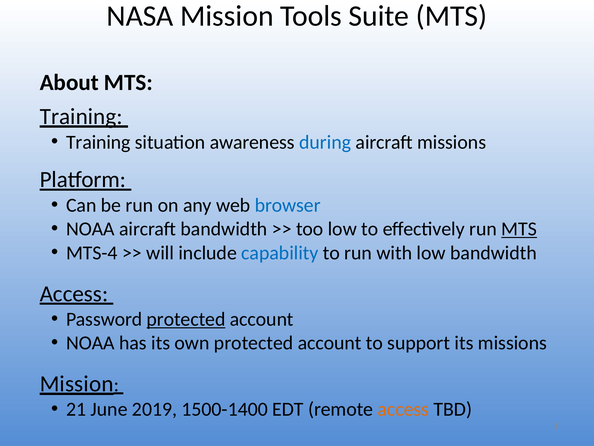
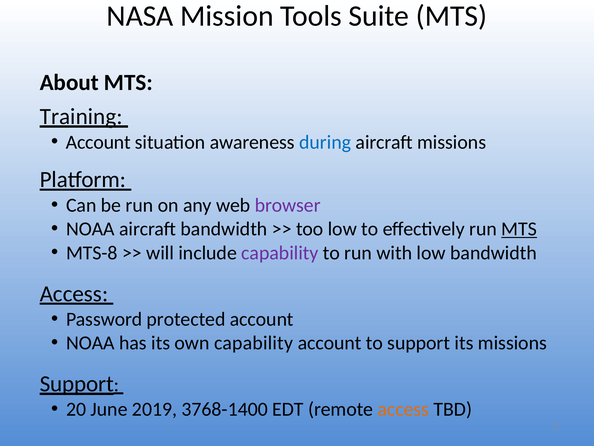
Training: Training -> Account (98, 142)
browser colour: blue -> purple (288, 205)
MTS-4: MTS-4 -> MTS-8 (92, 253)
capability colour: blue -> purple (280, 253)
protected underline: present -> none (186, 319)
own protected: protected -> capability (254, 343)
Mission: Mission -> Support (77, 383)
21: 21 -> 20 (76, 409)
1500-1400: 1500-1400 -> 3768-1400 (225, 409)
